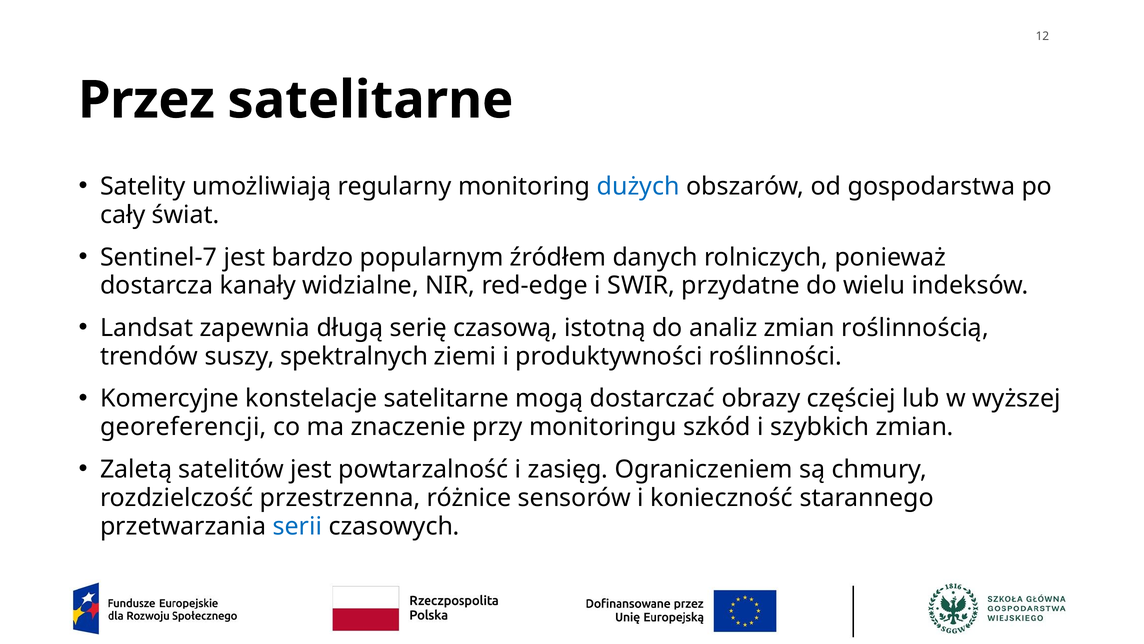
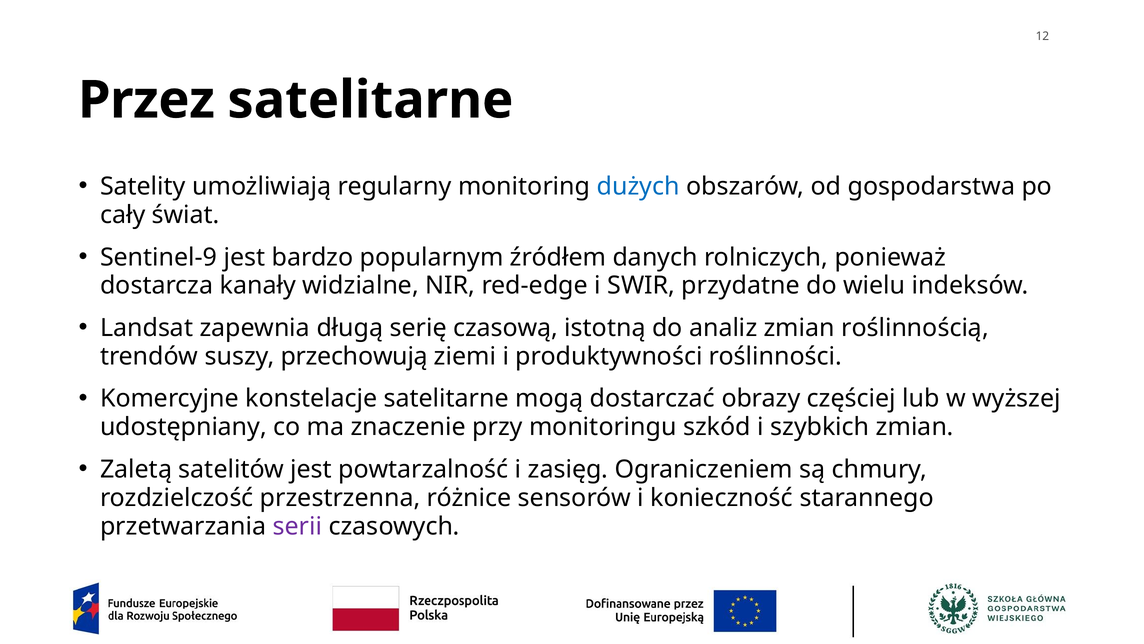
Sentinel-7: Sentinel-7 -> Sentinel-9 (159, 257)
spektralnych: spektralnych -> przechowują (354, 356)
georeferencji: georeferencji -> udostępniany (183, 427)
serii colour: blue -> purple (298, 526)
